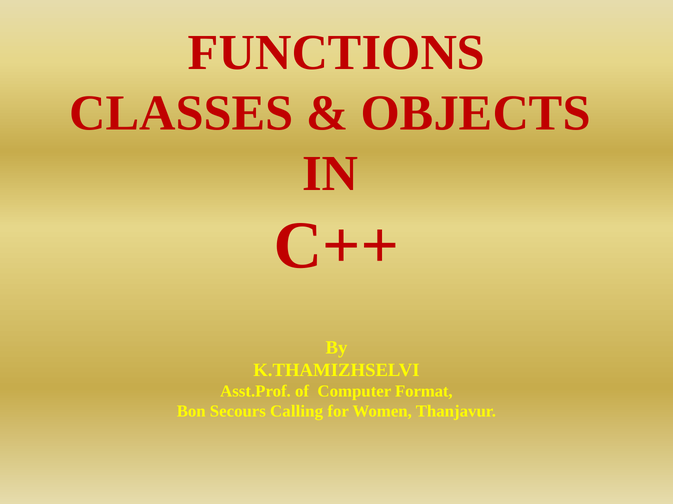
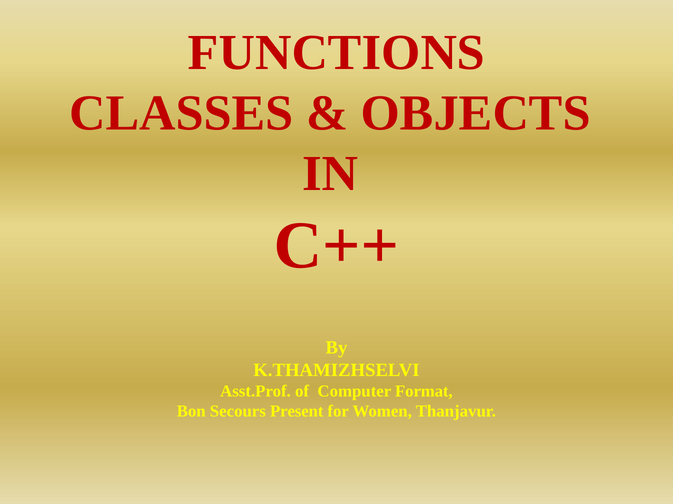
Calling: Calling -> Present (297, 412)
